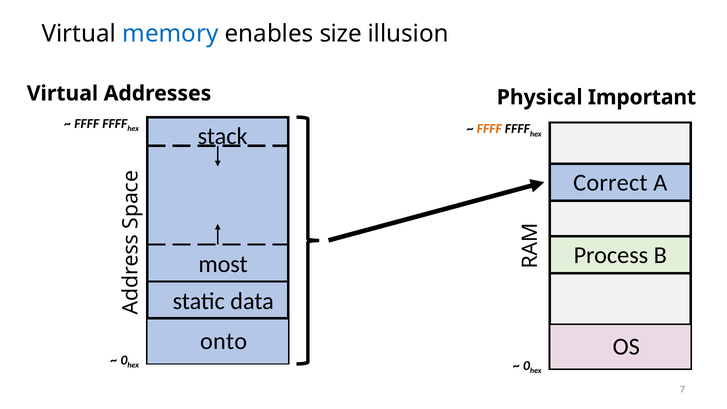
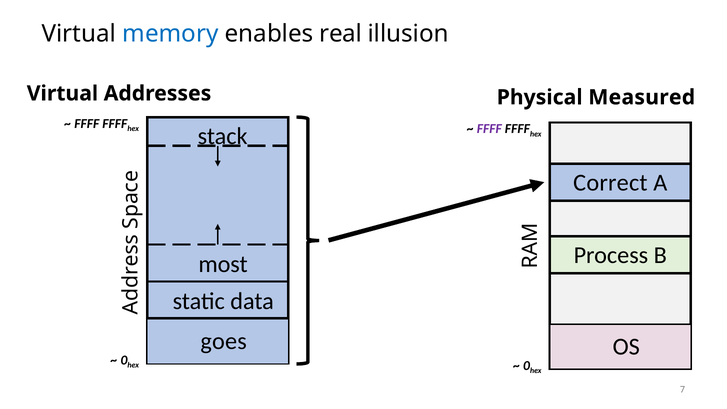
size: size -> real (341, 34)
Important: Important -> Measured (642, 97)
FFFF colour: orange -> purple (489, 129)
onto: onto -> goes (224, 341)
